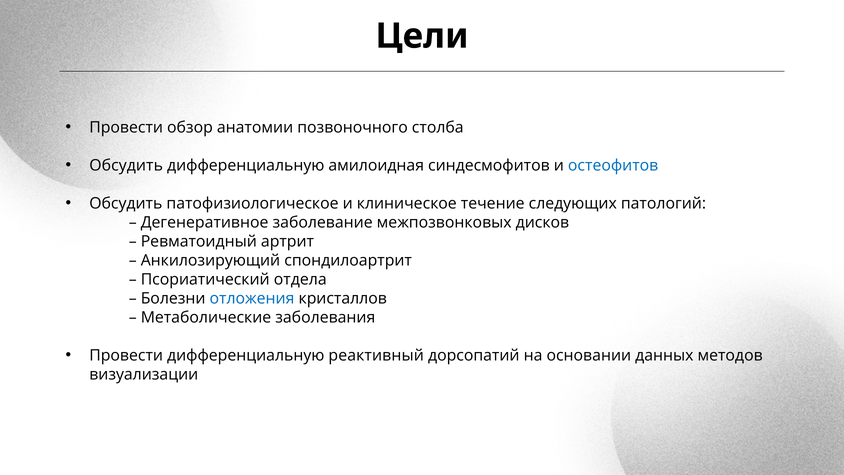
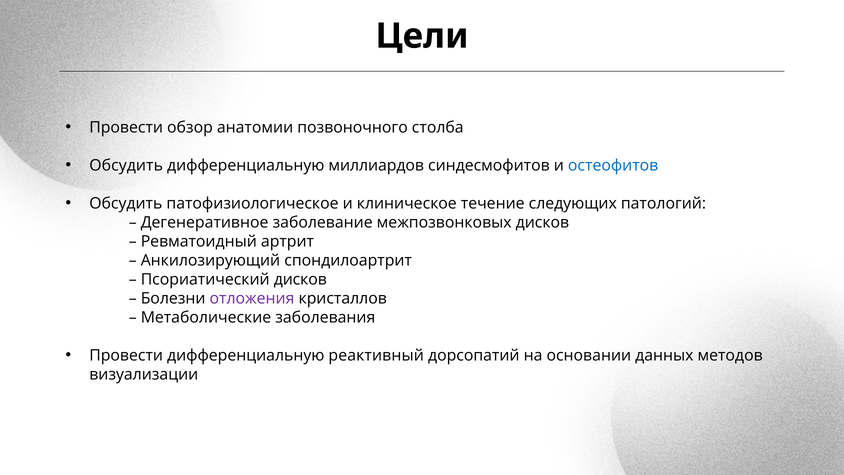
амилоидная: амилоидная -> миллиардов (376, 165)
Псориатический отдела: отдела -> дисков (300, 279)
отложения colour: blue -> purple (252, 298)
